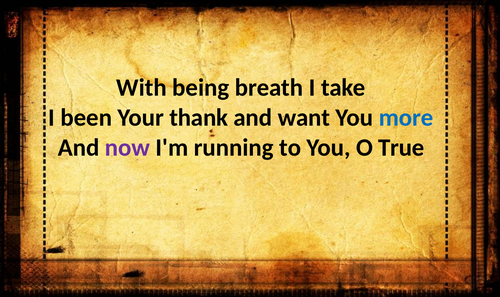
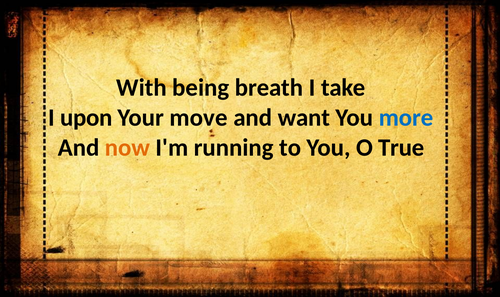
been: been -> upon (86, 117)
thank: thank -> move (199, 117)
now colour: purple -> orange (128, 147)
